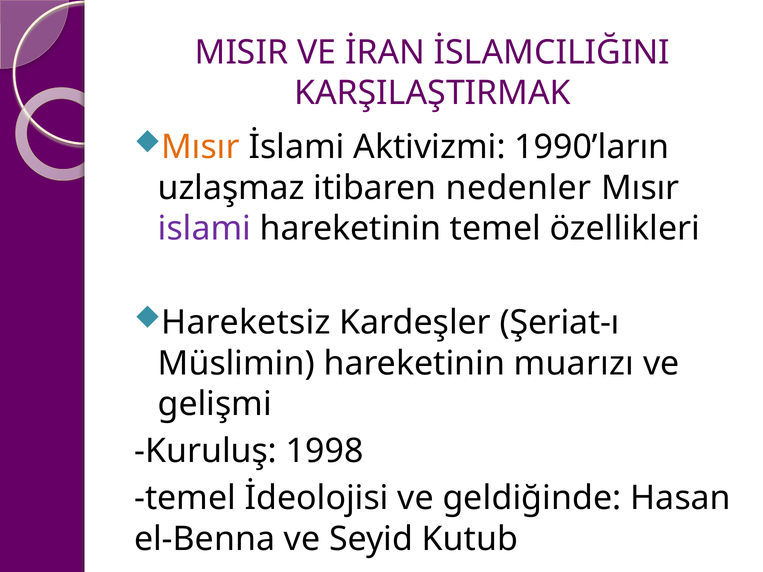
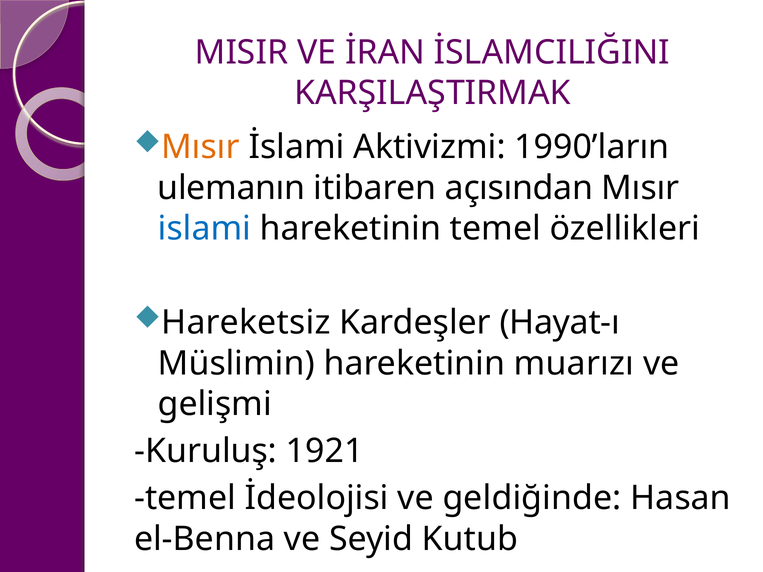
uzlaşmaz: uzlaşmaz -> ulemanın (231, 188)
nedenler: nedenler -> açısından (519, 188)
islami colour: purple -> blue (204, 229)
Şeriat-ı: Şeriat-ı -> Hayat-ı (560, 323)
1998: 1998 -> 1921 (325, 451)
